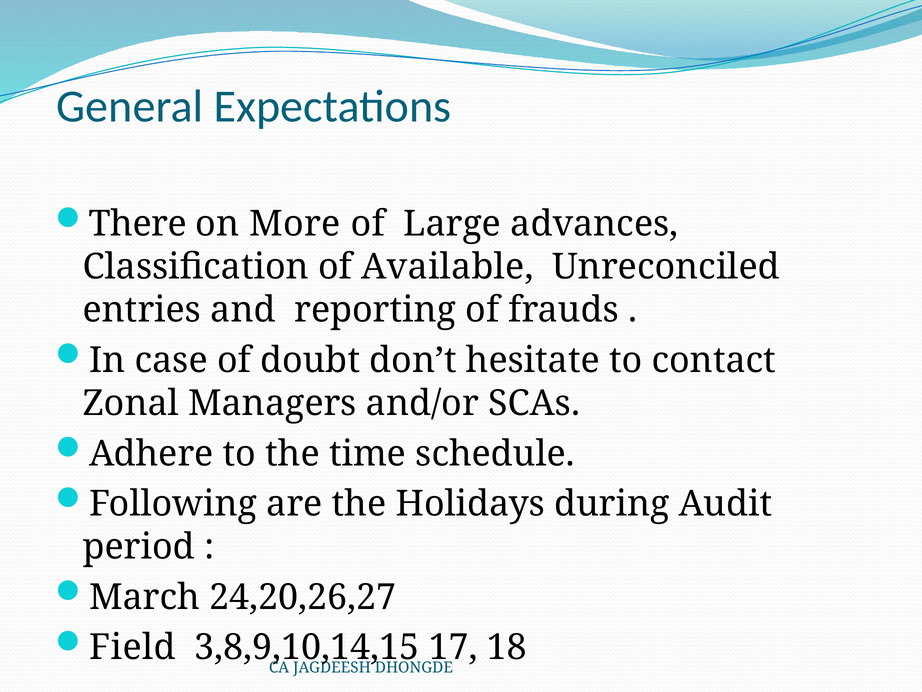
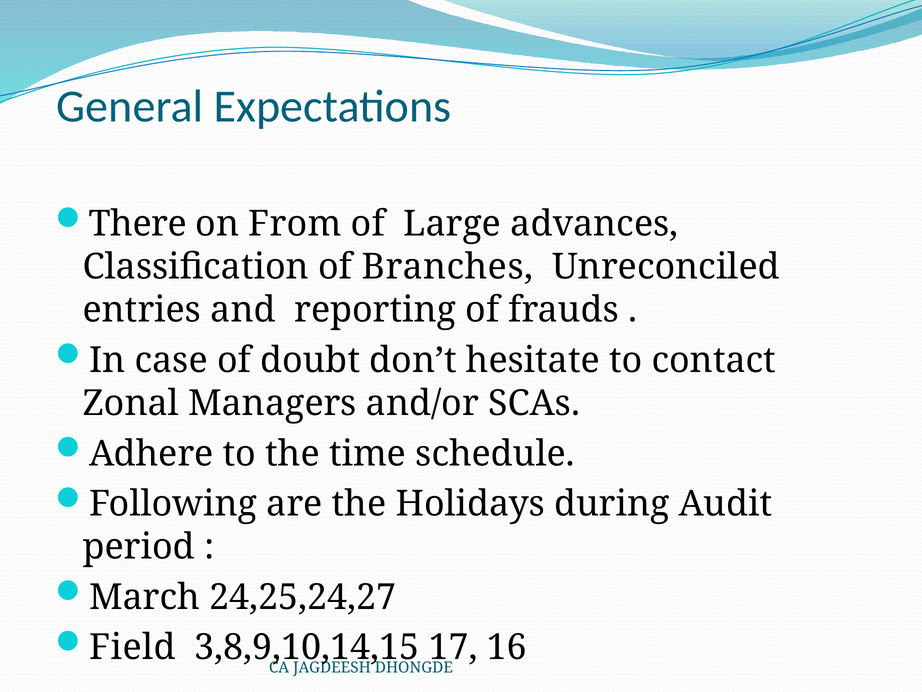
More: More -> From (295, 224)
Available: Available -> Branches (447, 267)
24,20,26,27: 24,20,26,27 -> 24,25,24,27 (303, 597)
18: 18 -> 16 (507, 647)
